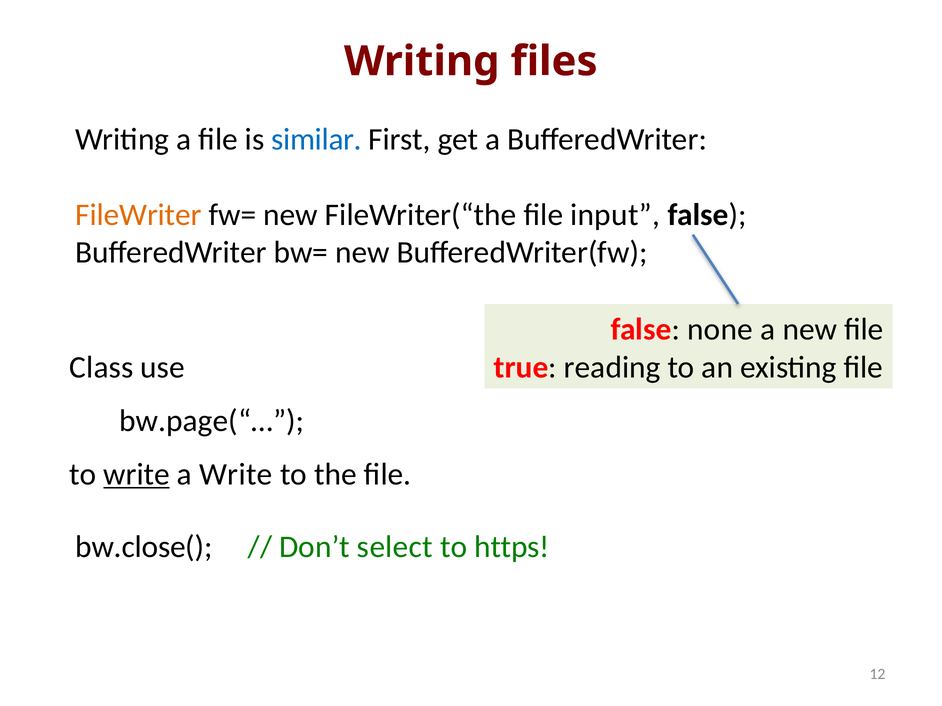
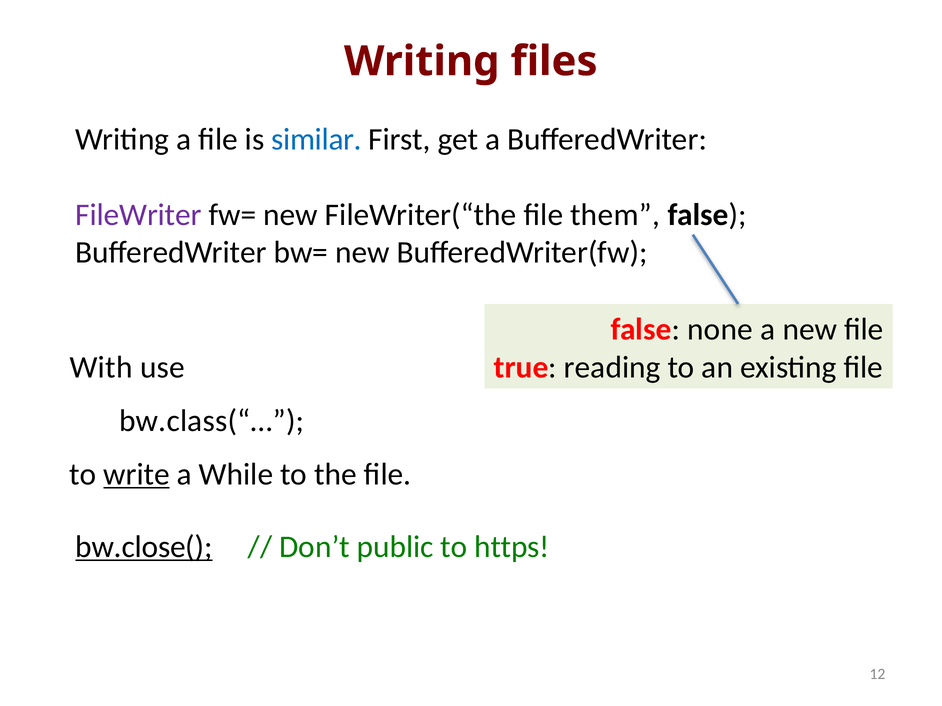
FileWriter colour: orange -> purple (139, 215)
input: input -> them (615, 215)
Class: Class -> With (101, 368)
bw.page(“…: bw.page(“… -> bw.class(“… (212, 421)
a Write: Write -> While (236, 475)
bw.close( underline: none -> present (144, 547)
select: select -> public (395, 547)
